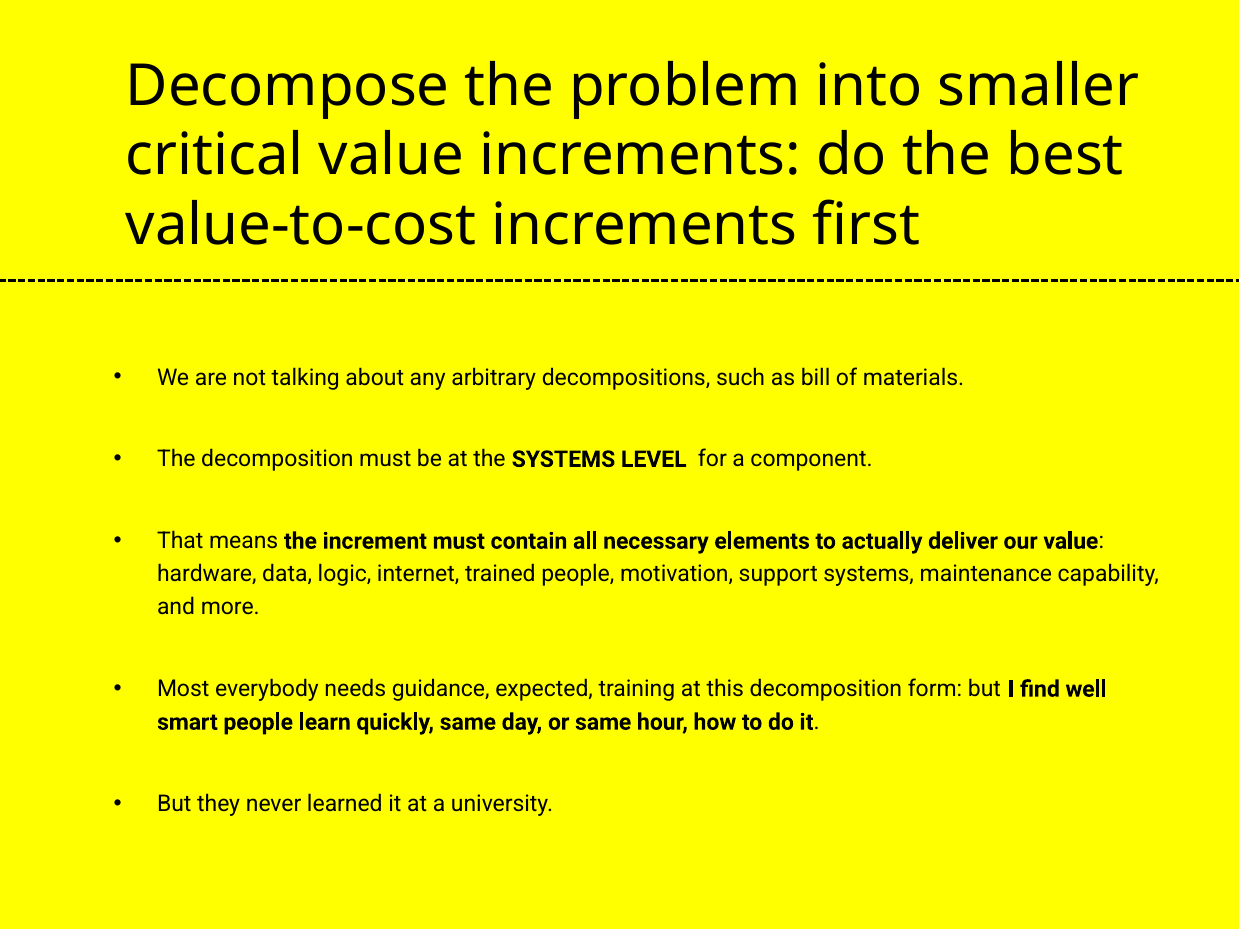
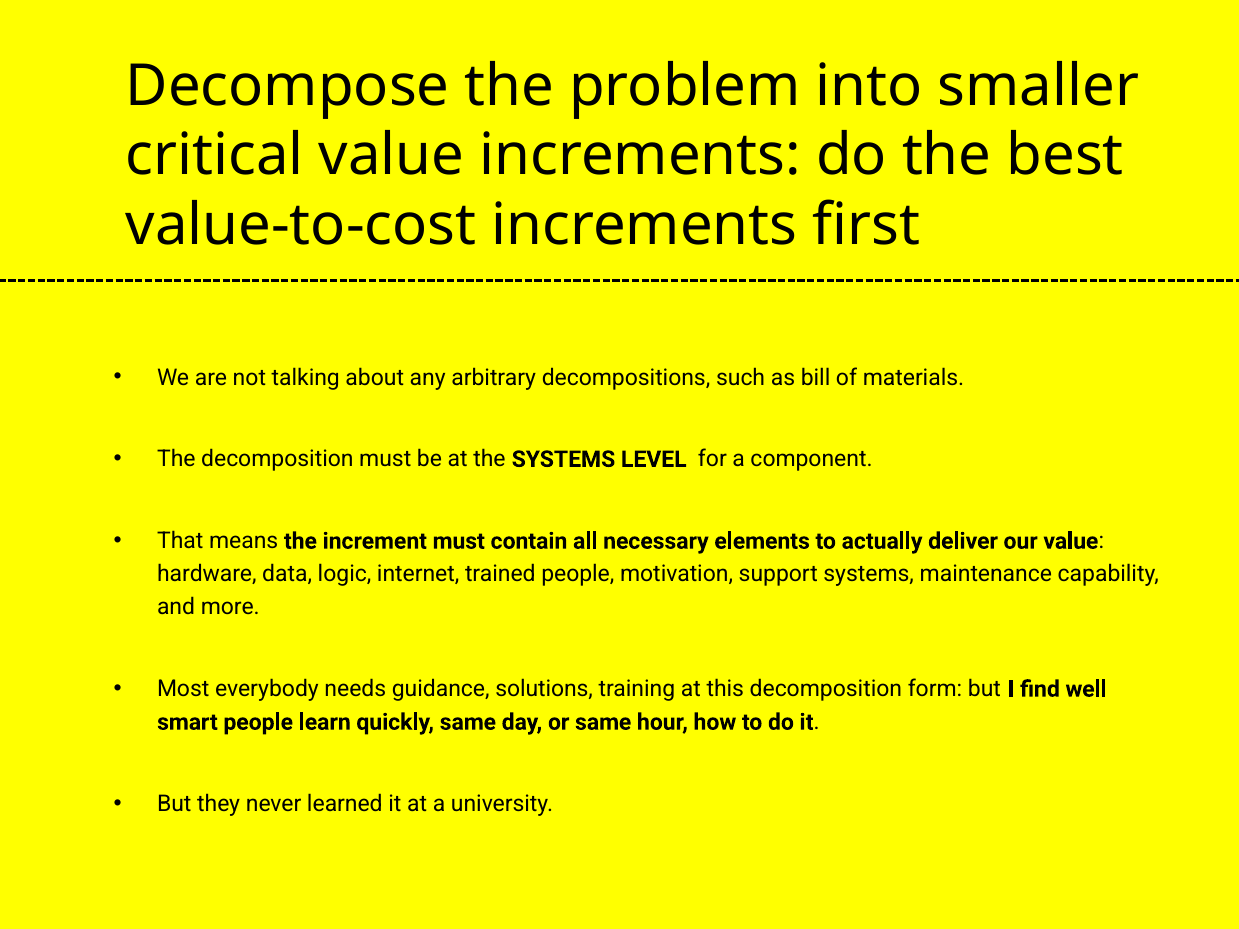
expected: expected -> solutions (544, 689)
